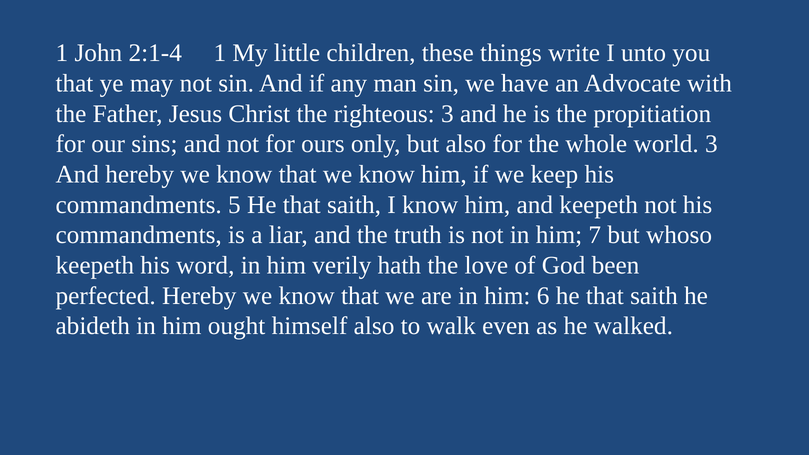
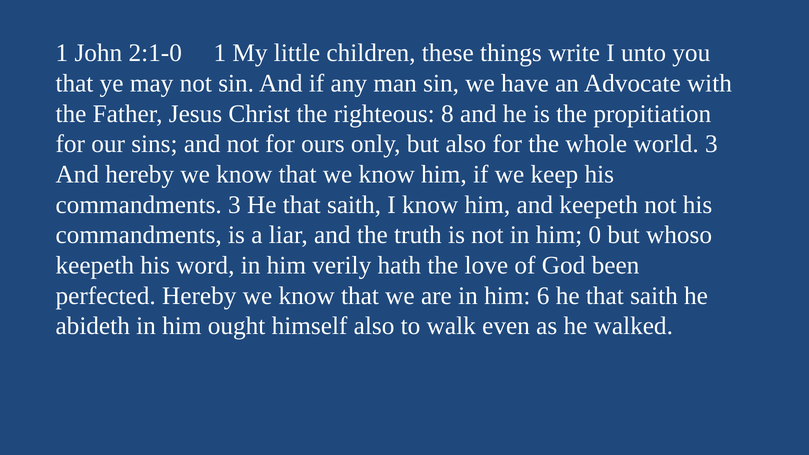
2:1-4: 2:1-4 -> 2:1-0 (155, 53)
righteous 3: 3 -> 8 (447, 114)
commandments 5: 5 -> 3 (234, 205)
7: 7 -> 0 (595, 235)
